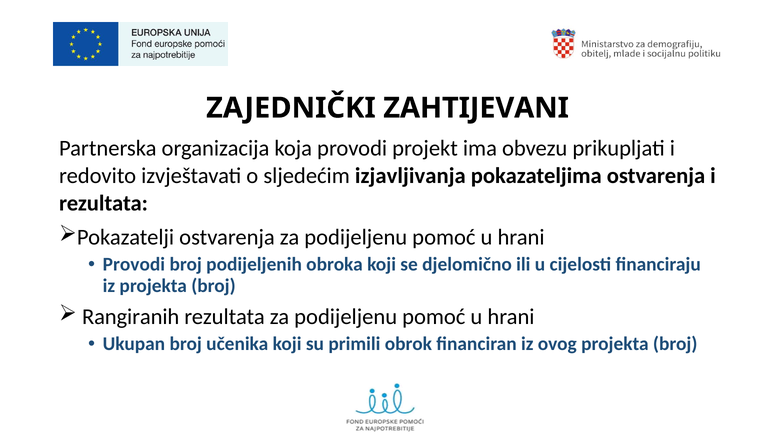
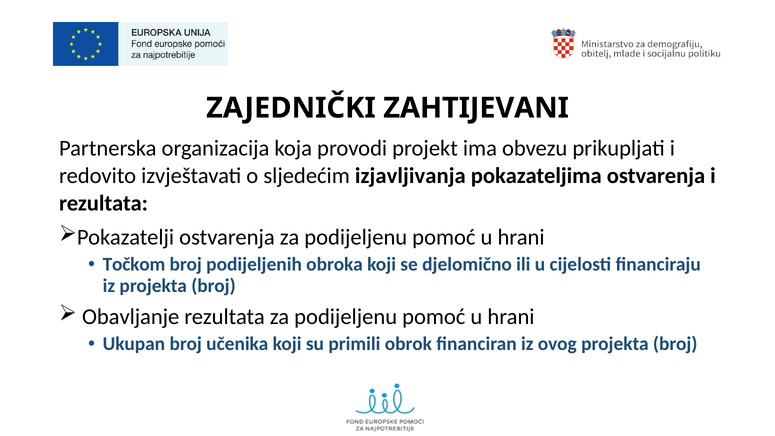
Provodi: Provodi -> Točkom (134, 265)
Rangiranih: Rangiranih -> Obavljanje (131, 317)
